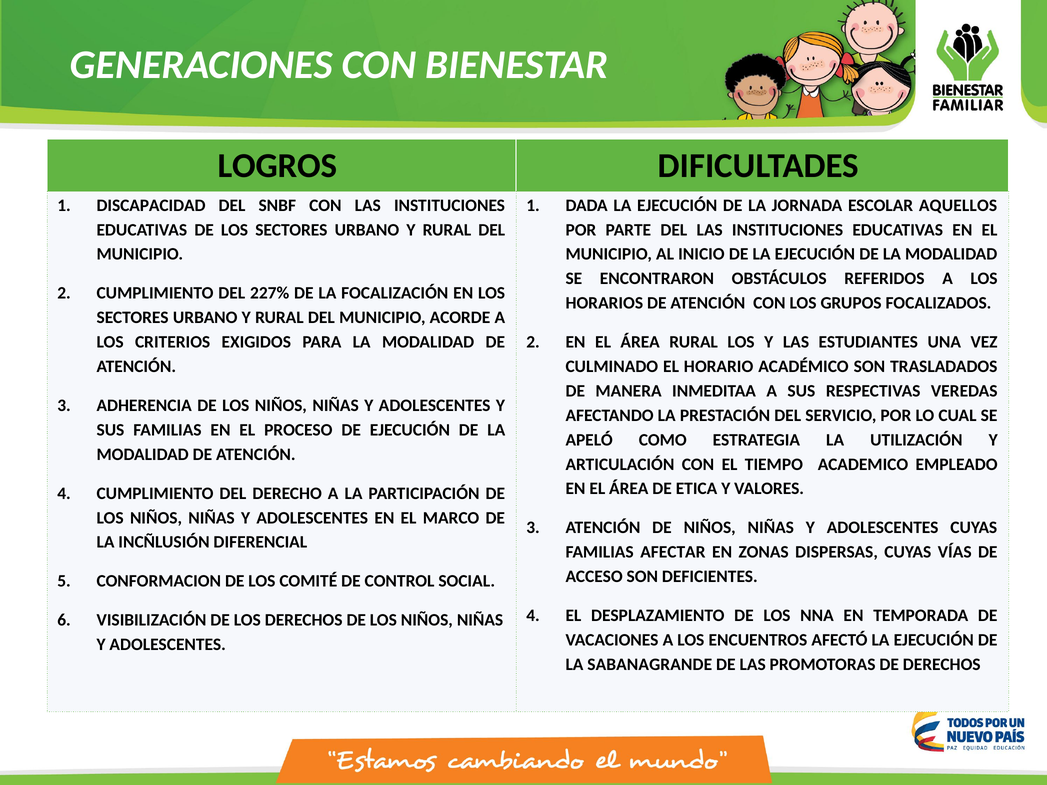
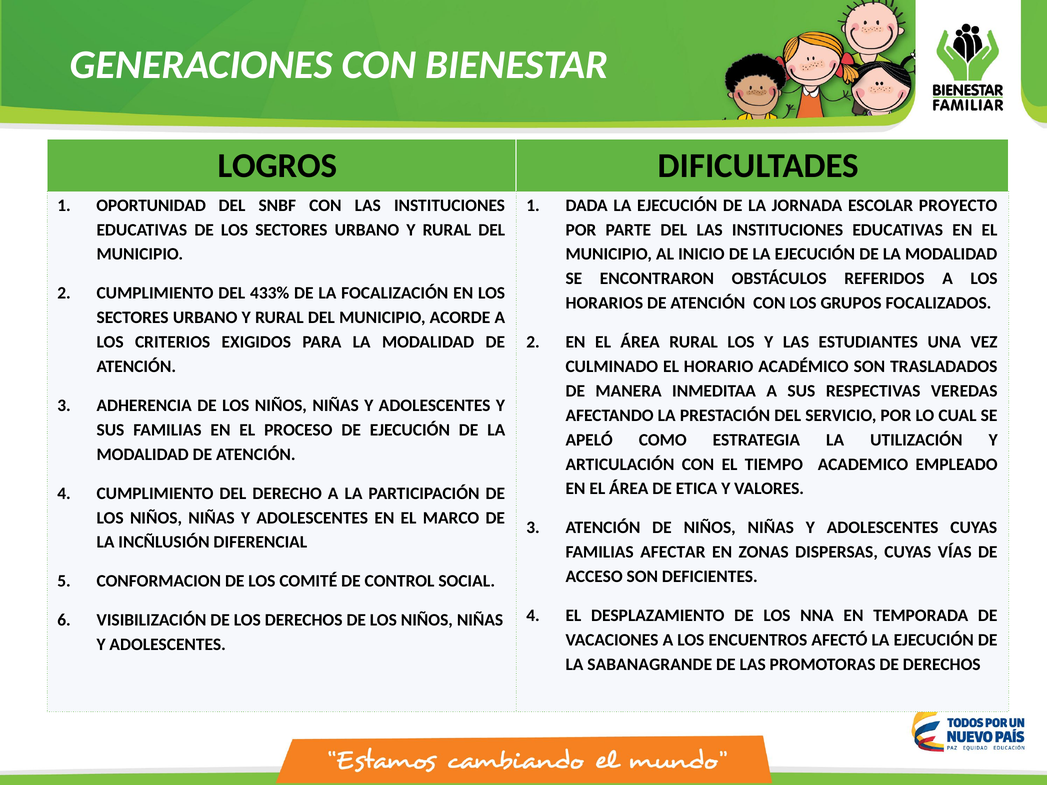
DISCAPACIDAD: DISCAPACIDAD -> OPORTUNIDAD (151, 205)
AQUELLOS: AQUELLOS -> PROYECTO (958, 205)
227%: 227% -> 433% (270, 293)
